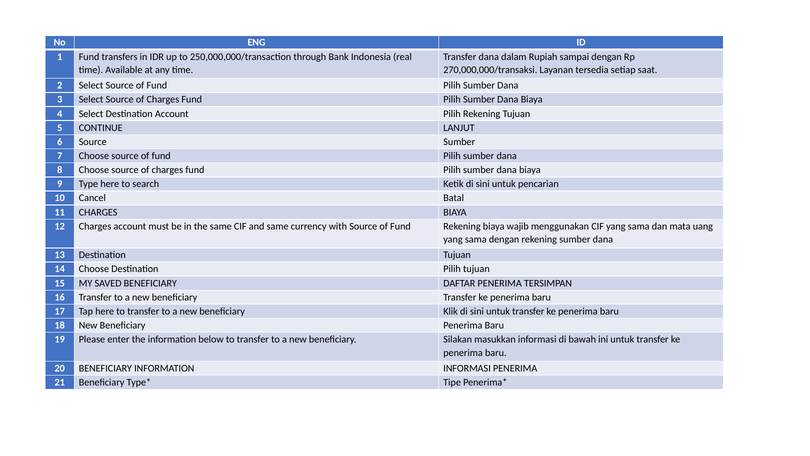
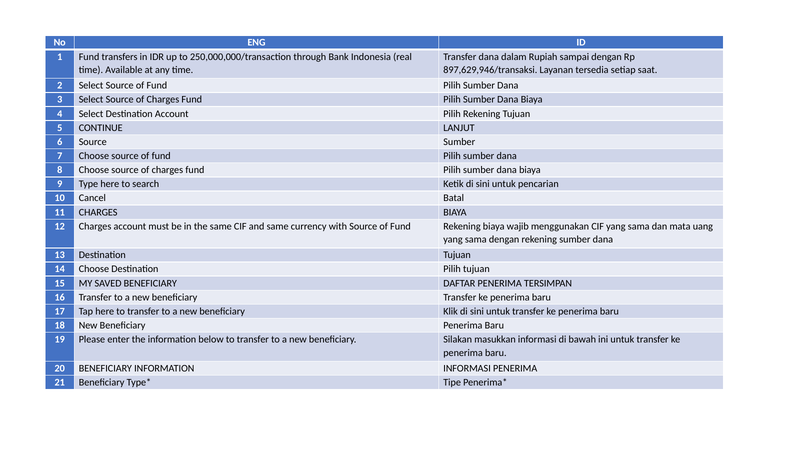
270,000,000/transaksi: 270,000,000/transaksi -> 897,629,946/transaksi (490, 70)
